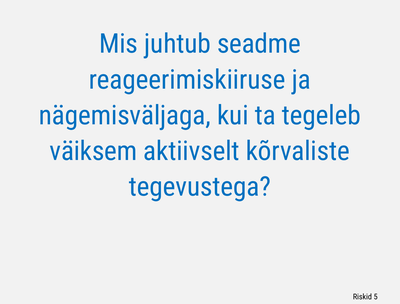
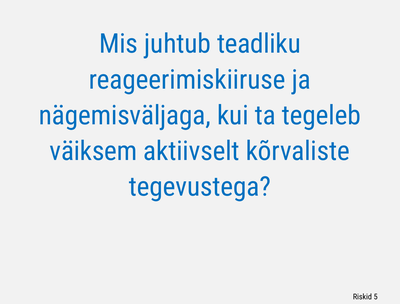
seadme: seadme -> teadliku (259, 44)
